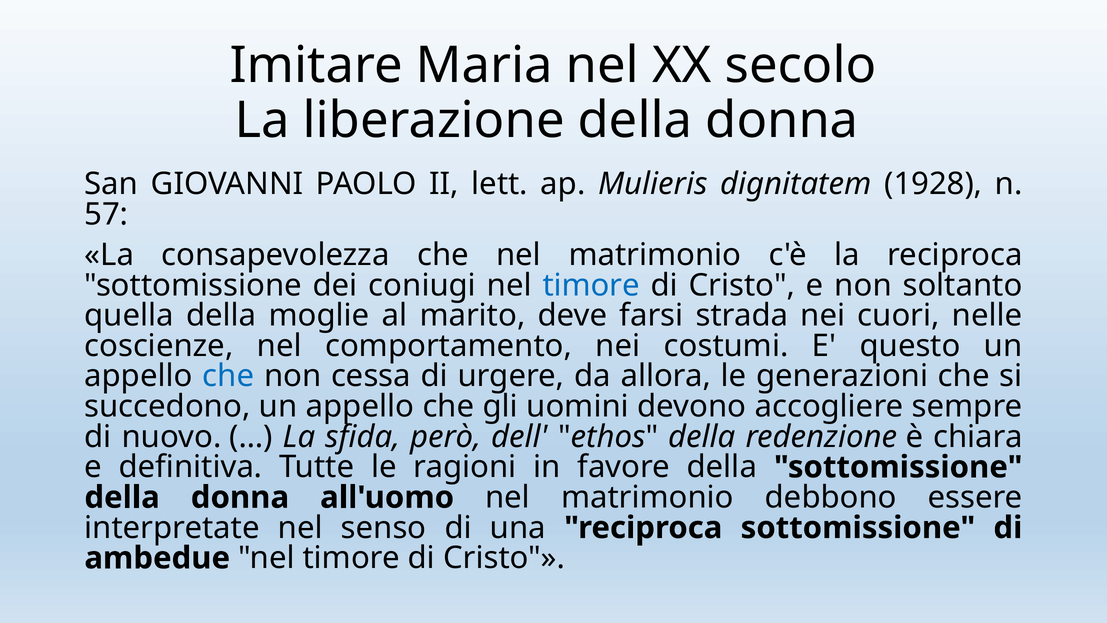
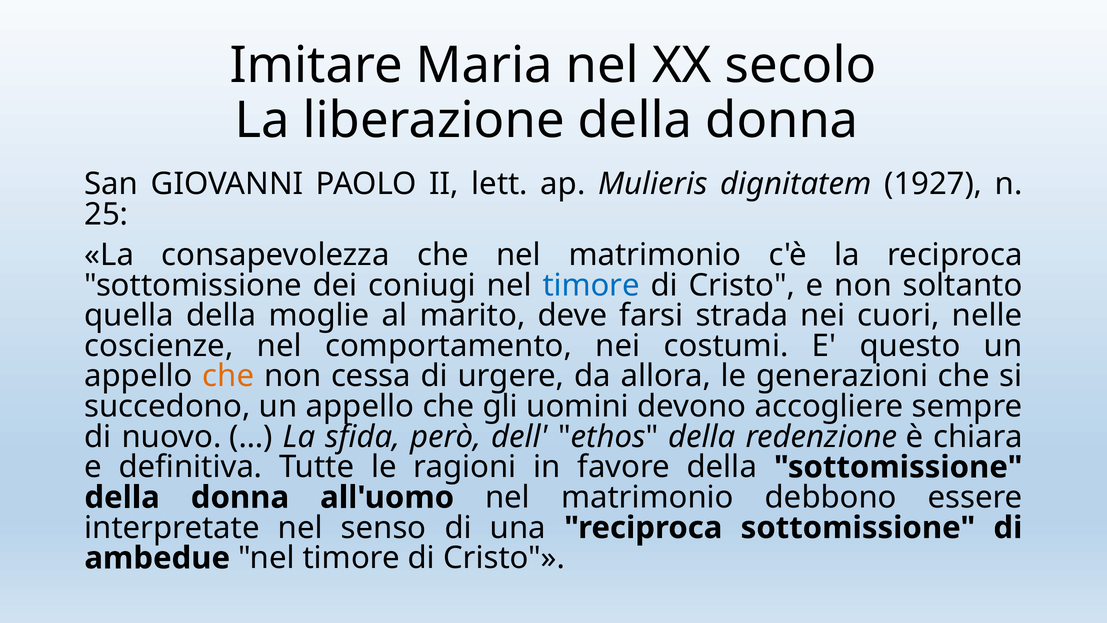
1928: 1928 -> 1927 (933, 184)
57: 57 -> 25 (106, 214)
che colour: blue -> orange (228, 376)
